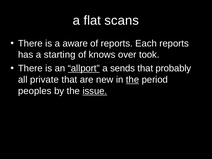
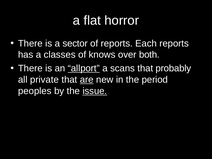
scans: scans -> horror (122, 20)
aware: aware -> sector (75, 43)
starting: starting -> classes (60, 55)
took: took -> both (149, 55)
sends: sends -> scans (123, 68)
are underline: none -> present (87, 80)
the underline: present -> none (133, 80)
